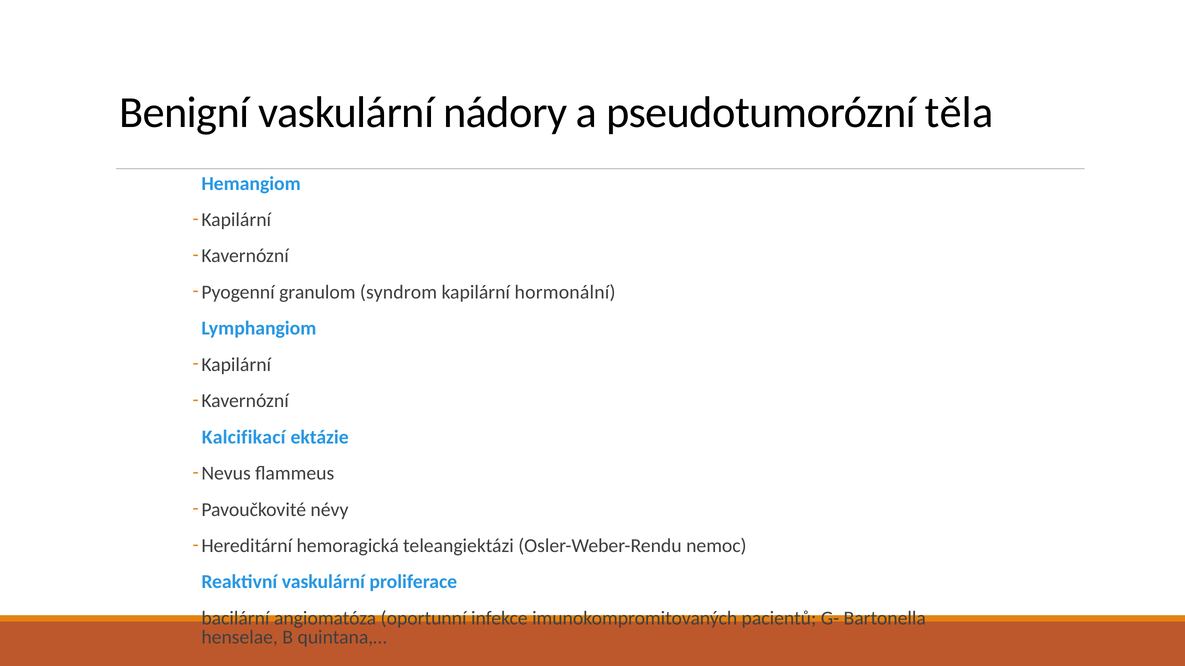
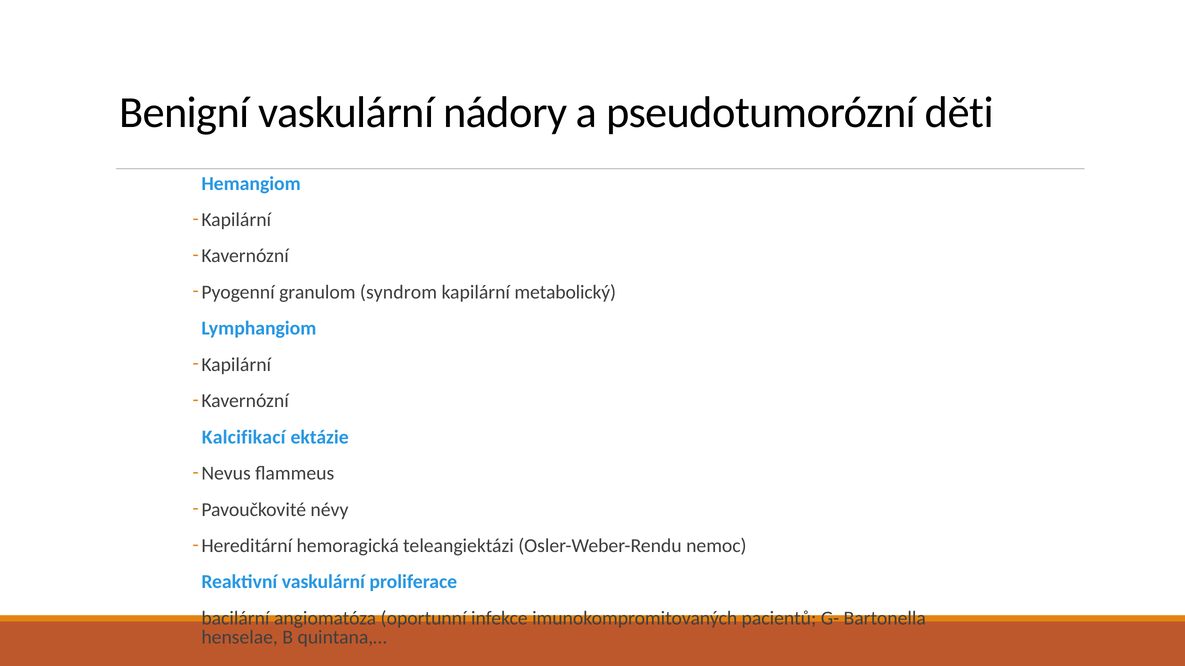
těla: těla -> děti (959, 113)
hormonální: hormonální -> metabolický (565, 292)
